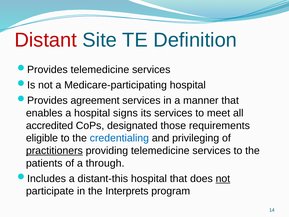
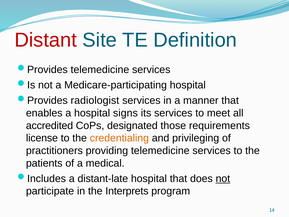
agreement: agreement -> radiologist (95, 100)
eligible: eligible -> license (42, 138)
credentialing colour: blue -> orange (119, 138)
practitioners underline: present -> none (54, 150)
through: through -> medical (105, 163)
distant-this: distant-this -> distant-late (103, 178)
